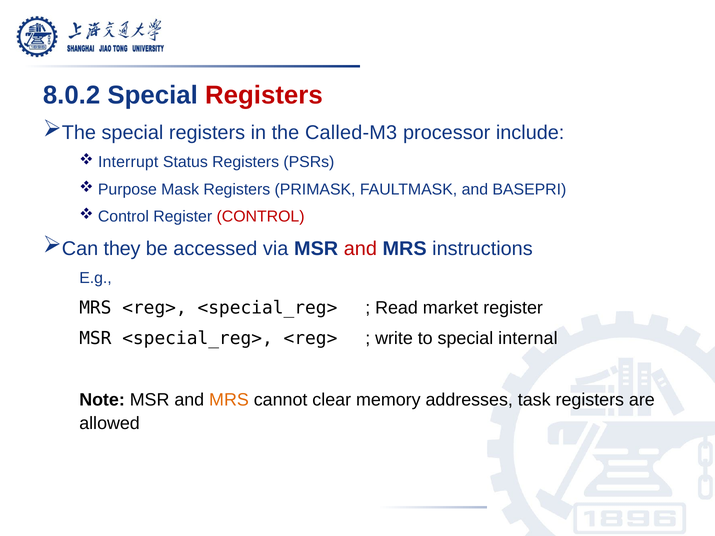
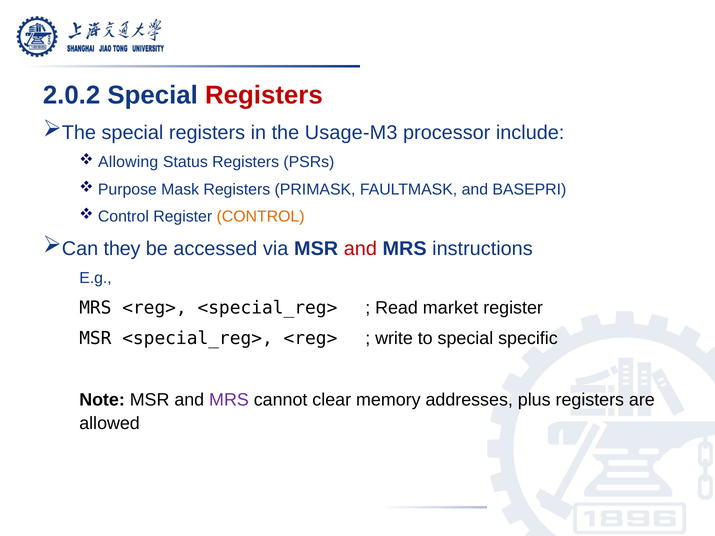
8.0.2: 8.0.2 -> 2.0.2 (72, 95)
Called-M3: Called-M3 -> Usage-M3 (351, 133)
Interrupt: Interrupt -> Allowing (128, 162)
CONTROL colour: red -> orange (261, 217)
internal: internal -> specific (528, 339)
MRS colour: orange -> purple (229, 400)
task: task -> plus (534, 400)
